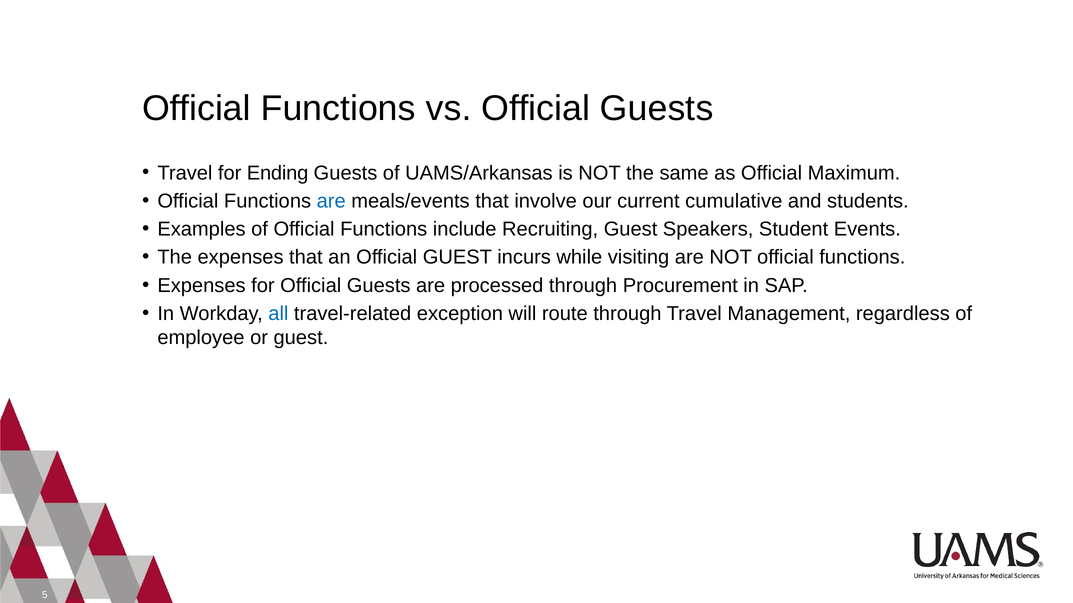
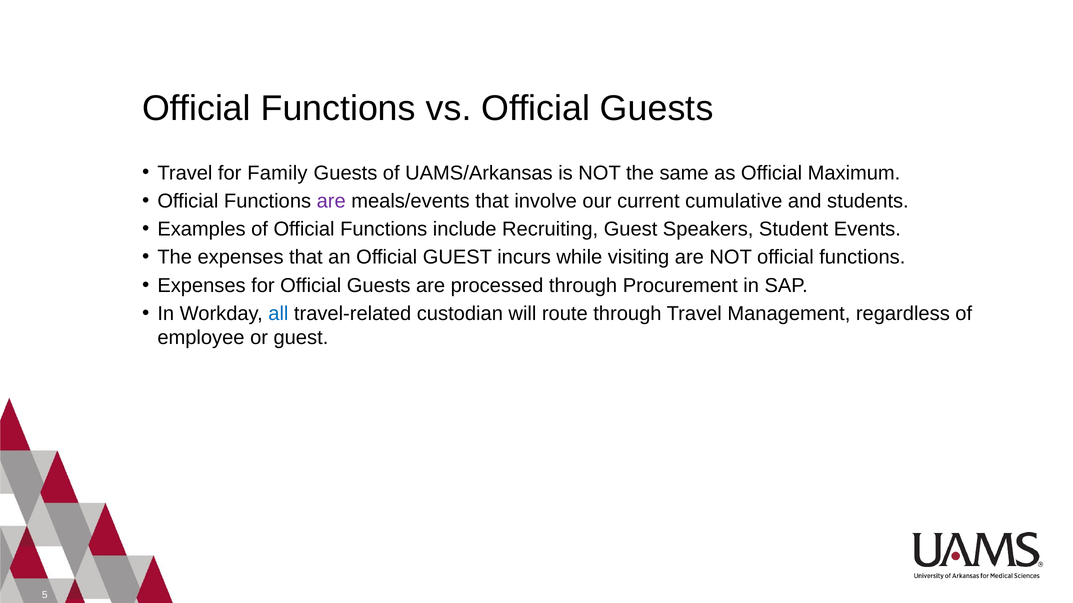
Ending: Ending -> Family (277, 173)
are colour: blue -> purple (331, 201)
exception: exception -> custodian (460, 314)
